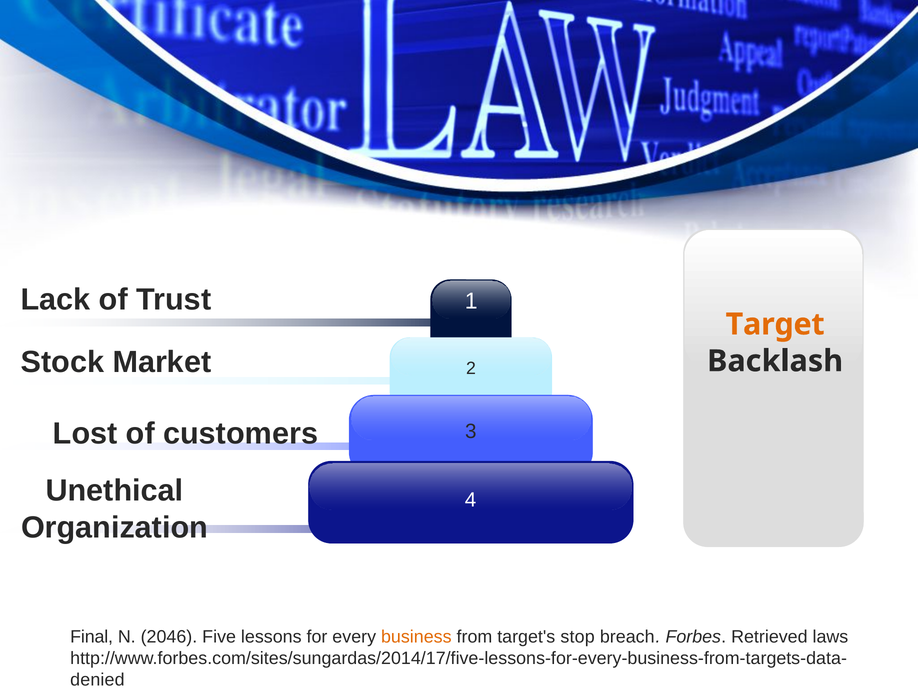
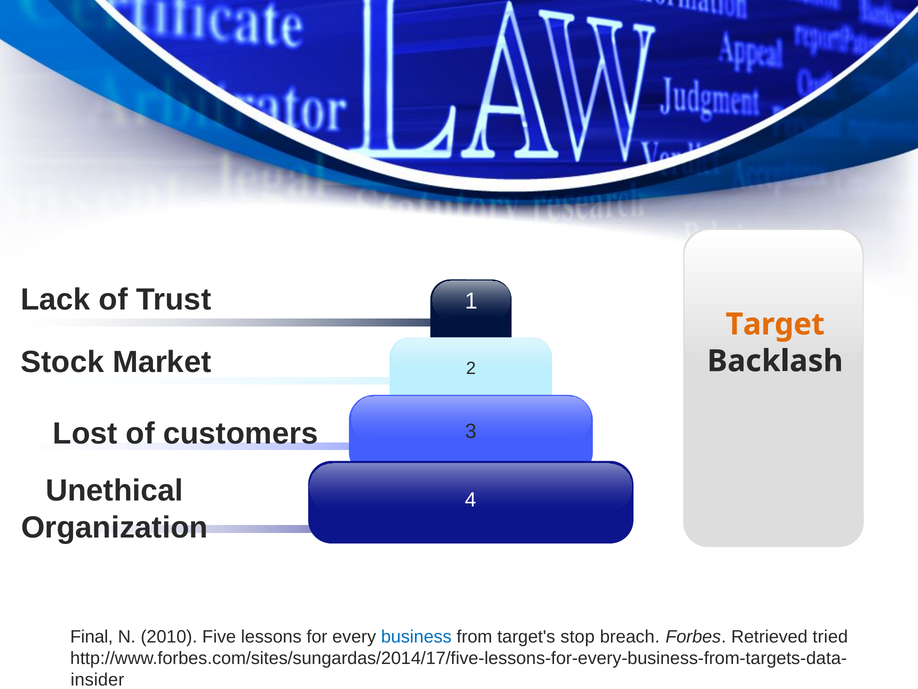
2046: 2046 -> 2010 (169, 636)
business colour: orange -> blue (416, 636)
laws: laws -> tried (830, 636)
denied: denied -> insider (97, 679)
